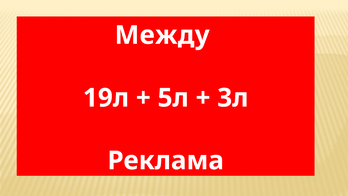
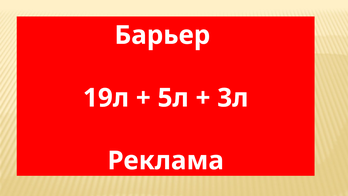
Между: Между -> Барьер (162, 35)
